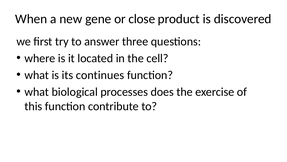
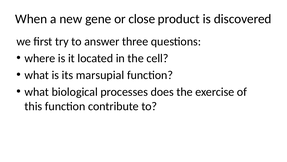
continues: continues -> marsupial (100, 75)
